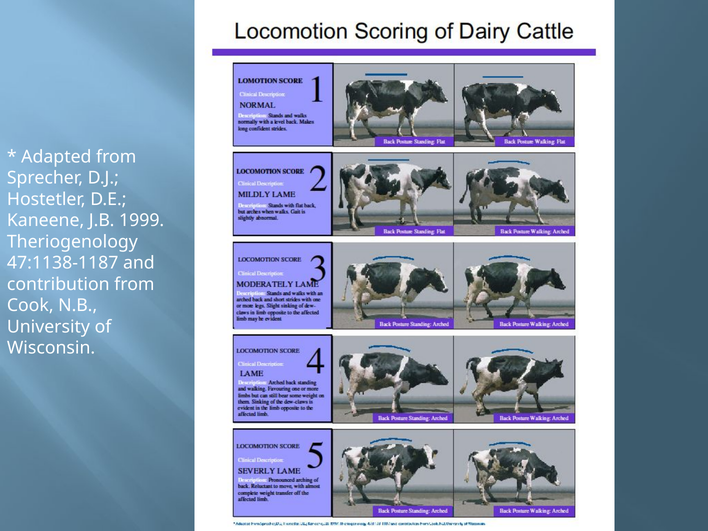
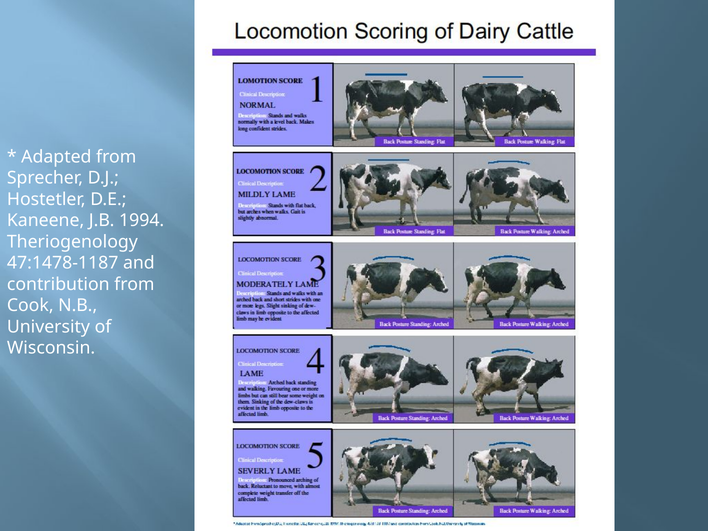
1999: 1999 -> 1994 (142, 221)
47:1138-1187: 47:1138-1187 -> 47:1478-1187 (63, 263)
